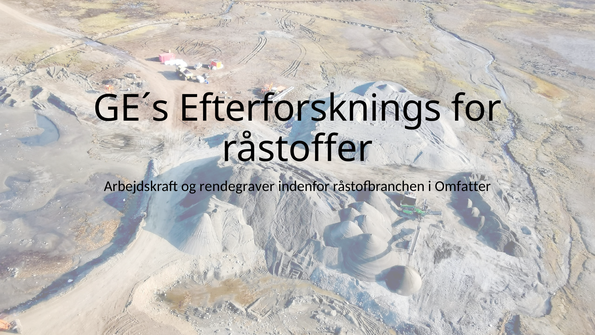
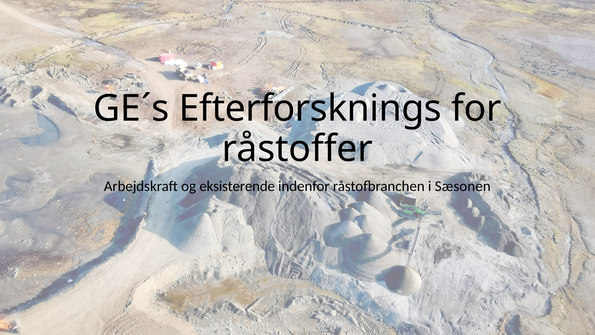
rendegraver: rendegraver -> eksisterende (237, 186)
Omfatter: Omfatter -> Sæsonen (463, 186)
